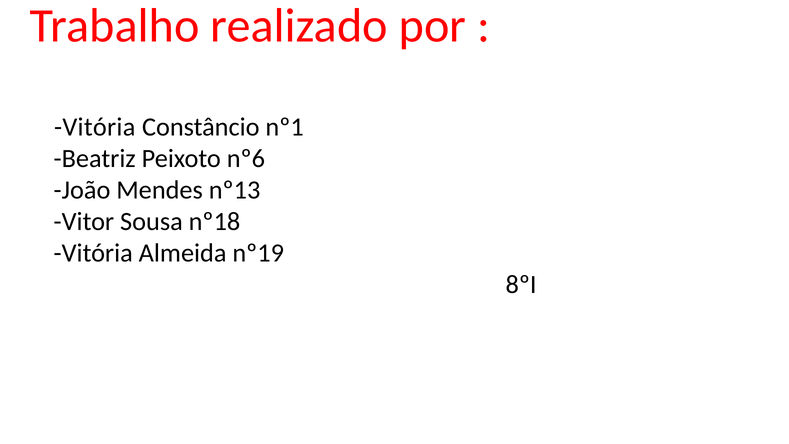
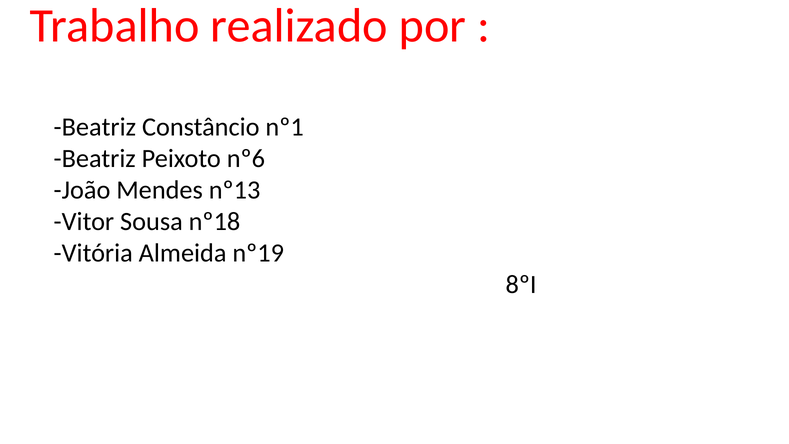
Vitória: Vitória -> Beatriz (95, 127)
